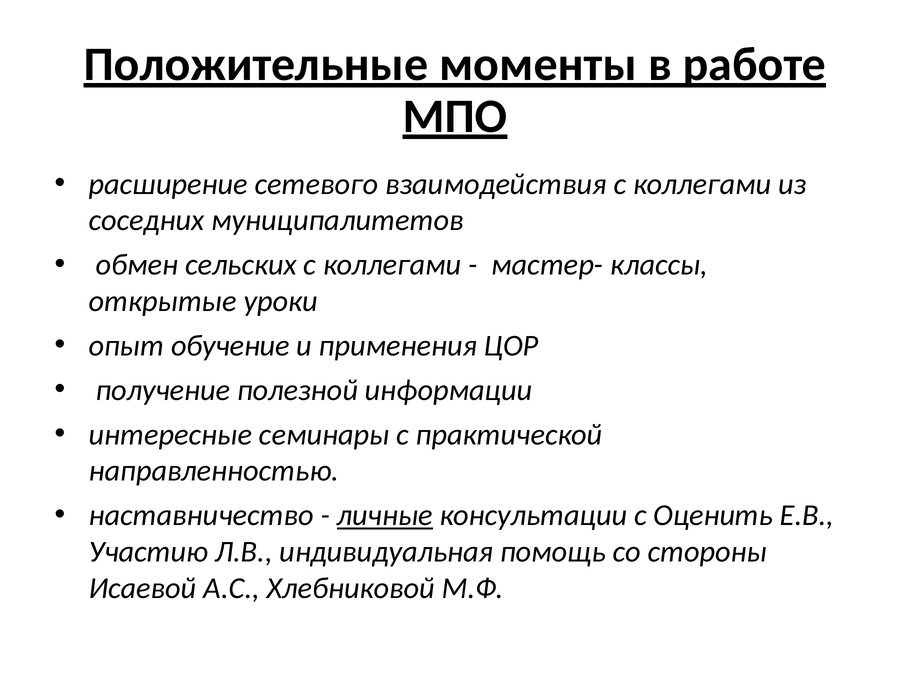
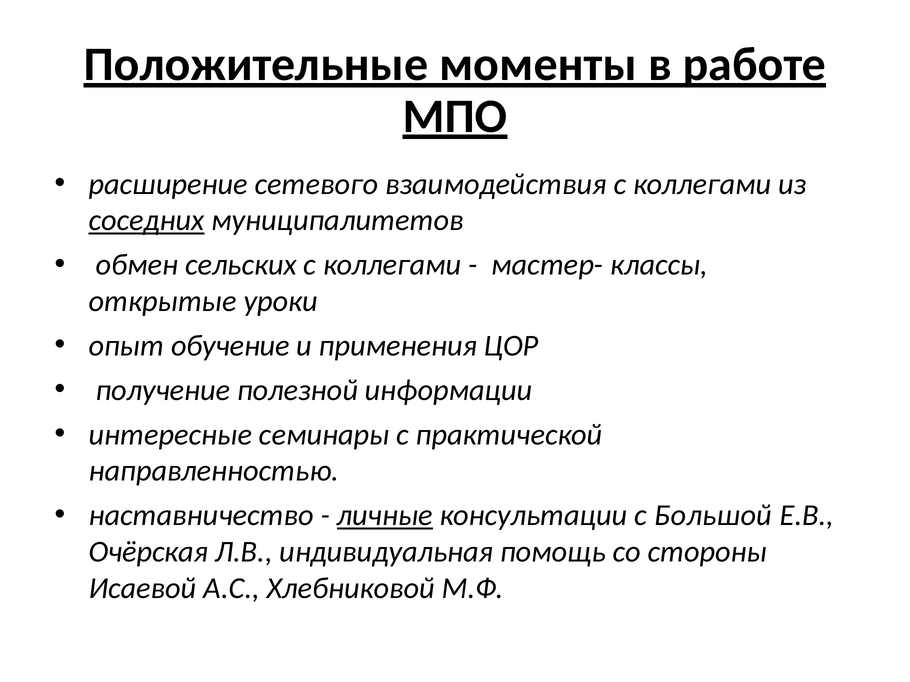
соседних underline: none -> present (147, 221)
Оценить: Оценить -> Большой (713, 516)
Участию: Участию -> Очёрская (148, 552)
